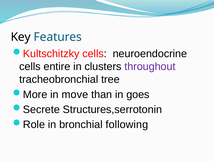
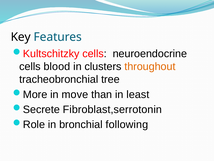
entire: entire -> blood (57, 66)
throughout colour: purple -> orange (150, 66)
goes: goes -> least (138, 94)
Structures,serrotonin: Structures,serrotonin -> Fibroblast,serrotonin (112, 109)
